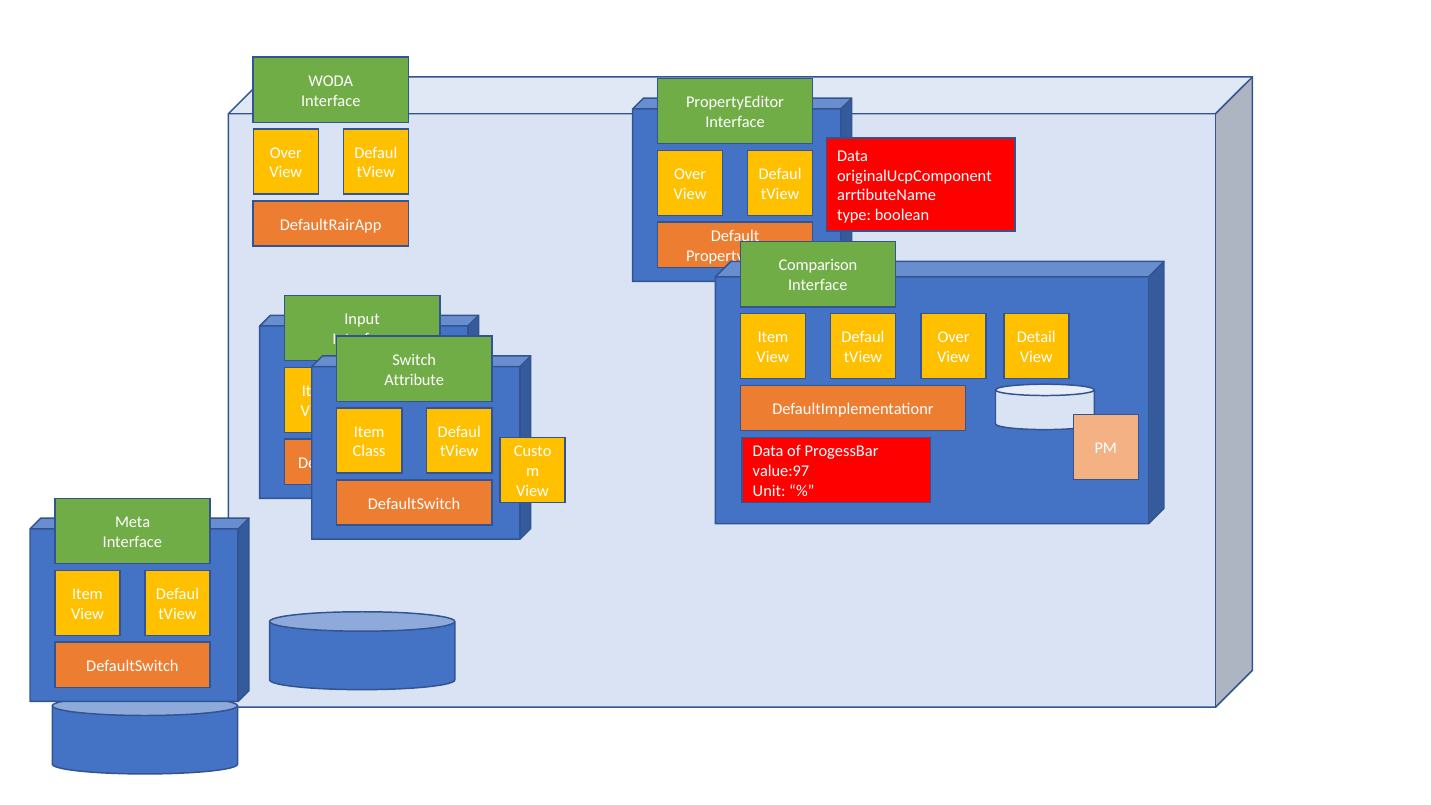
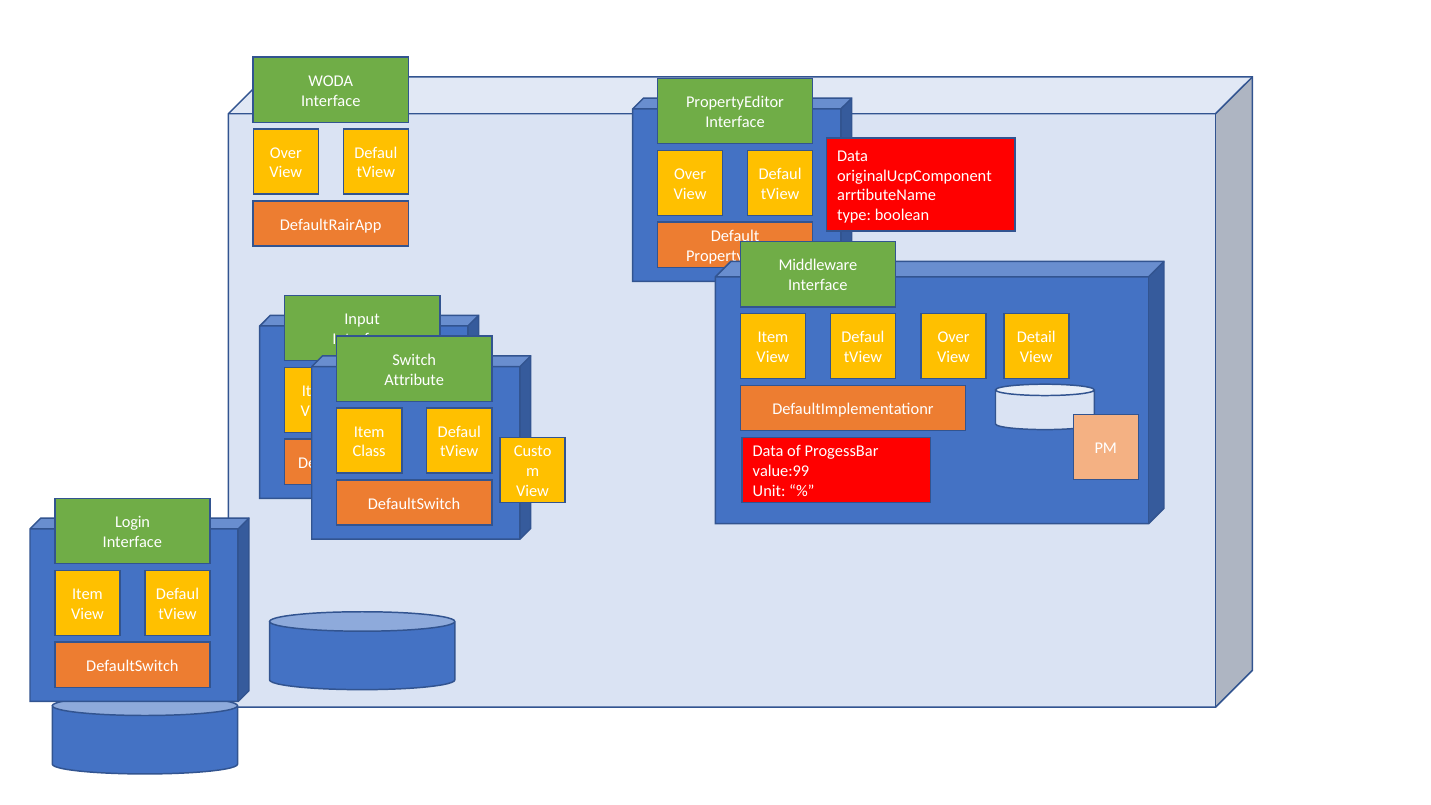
Comparison: Comparison -> Middleware (818, 266)
value:97: value:97 -> value:99 (781, 471)
Meta: Meta -> Login (133, 522)
